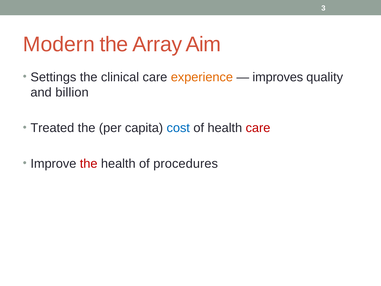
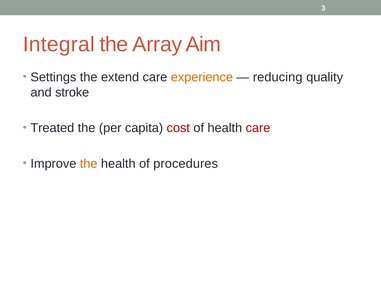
Modern: Modern -> Integral (59, 44)
clinical: clinical -> extend (120, 77)
improves: improves -> reducing (278, 77)
billion: billion -> stroke (72, 92)
cost colour: blue -> red (178, 128)
the colour: red -> orange (89, 163)
